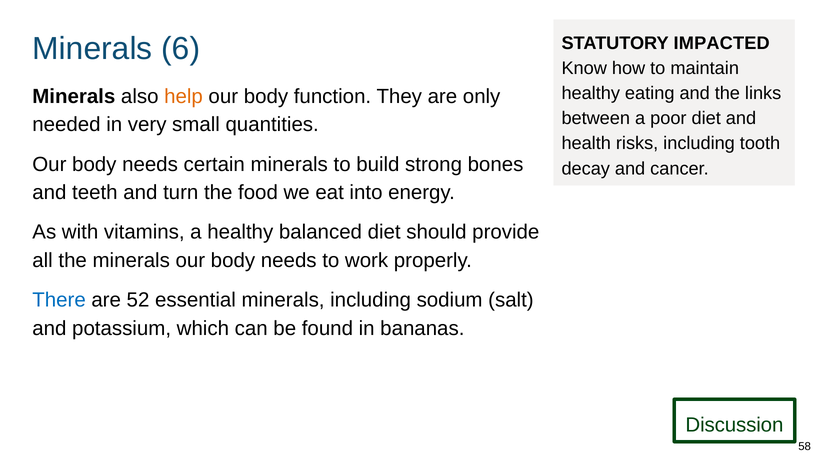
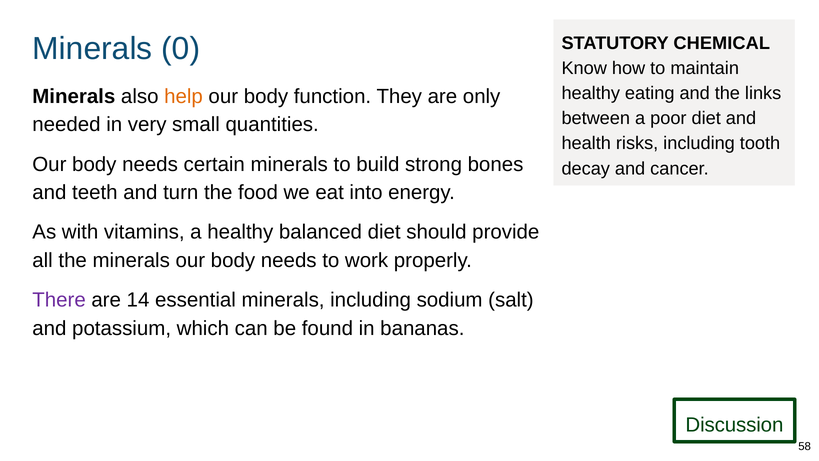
6: 6 -> 0 (181, 49)
IMPACTED: IMPACTED -> CHEMICAL (722, 43)
There colour: blue -> purple (59, 300)
52: 52 -> 14 (138, 300)
